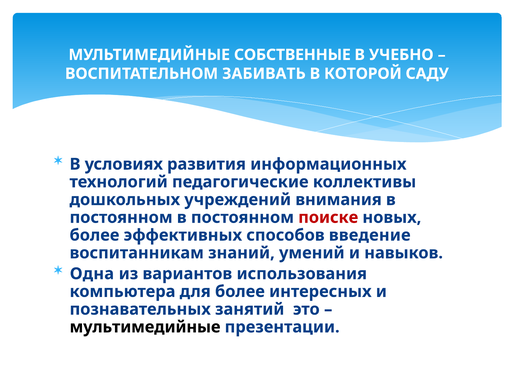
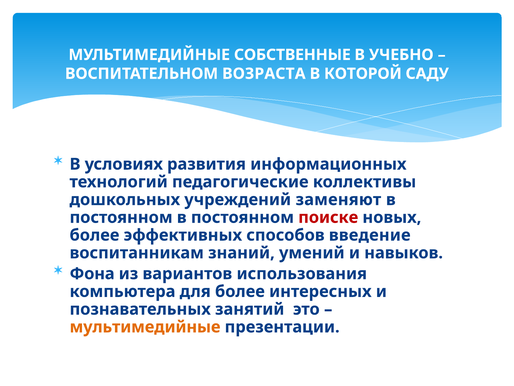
ЗАБИВАТЬ: ЗАБИВАТЬ -> ВОЗРАСТА (264, 74)
внимания: внимания -> заменяют (338, 199)
Одна: Одна -> Фона (92, 273)
мультимедийные colour: black -> orange (145, 327)
